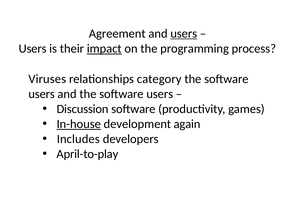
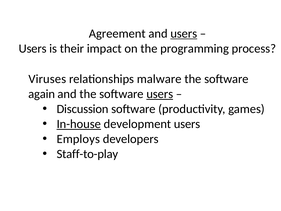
impact underline: present -> none (104, 48)
category: category -> malware (159, 79)
users: users -> again (42, 94)
users underline: none -> present (160, 94)
development again: again -> users (187, 124)
Includes: Includes -> Employs (78, 139)
April-to-play: April-to-play -> Staff-to-play (87, 154)
